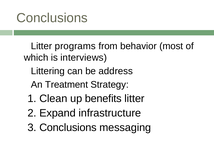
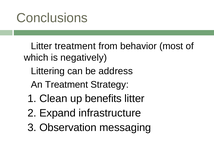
programs: programs -> treatment (75, 46)
interviews: interviews -> negatively (84, 57)
3 Conclusions: Conclusions -> Observation (68, 127)
